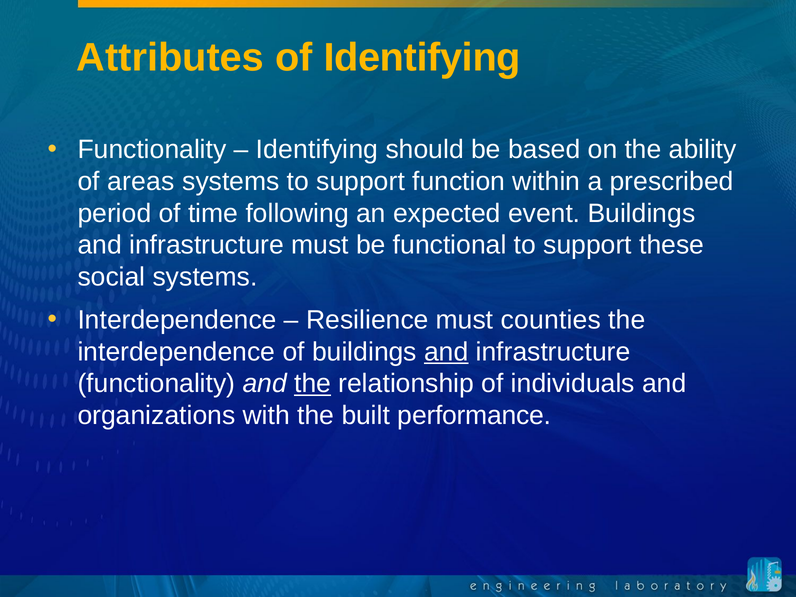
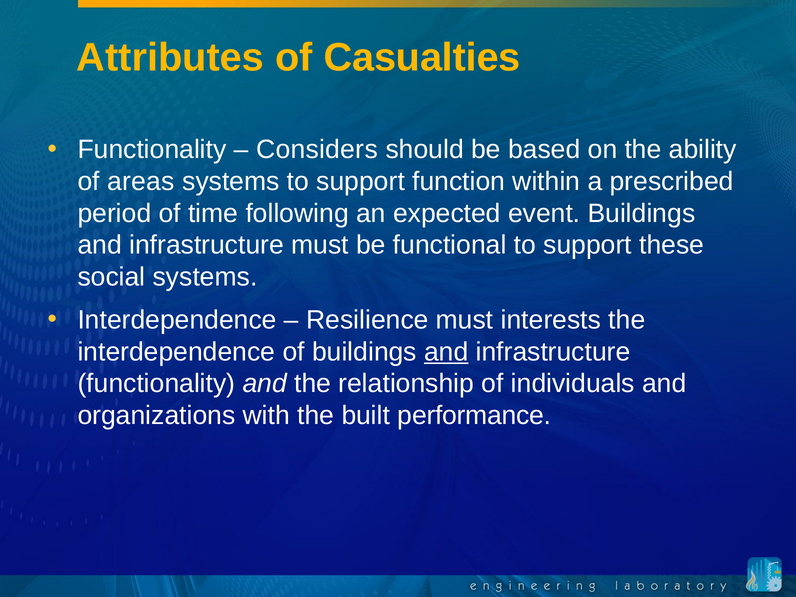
of Identifying: Identifying -> Casualties (422, 57)
Identifying: Identifying -> Considers (317, 150)
counties: counties -> interests (551, 320)
the underline: present -> none (313, 384)
